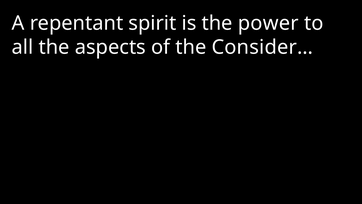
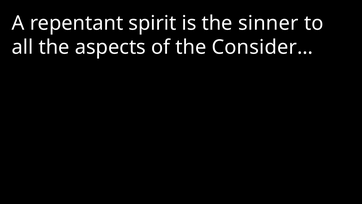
power: power -> sinner (268, 23)
